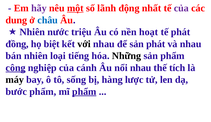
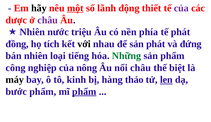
hãy colour: purple -> black (39, 8)
nhất: nhất -> thiết (152, 8)
dung: dung -> dược (16, 20)
châu colour: blue -> purple (48, 20)
hoạt: hoạt -> phía (149, 32)
biệt: biệt -> tích (52, 44)
và nhau: nhau -> đứng (191, 44)
Những colour: black -> green (127, 56)
công underline: present -> none (16, 68)
cánh: cánh -> nông (87, 68)
nổi nhau: nhau -> châu (141, 68)
tích: tích -> biệt (177, 68)
sống: sống -> kinh (76, 80)
lược: lược -> thảo (134, 80)
len underline: none -> present (166, 80)
